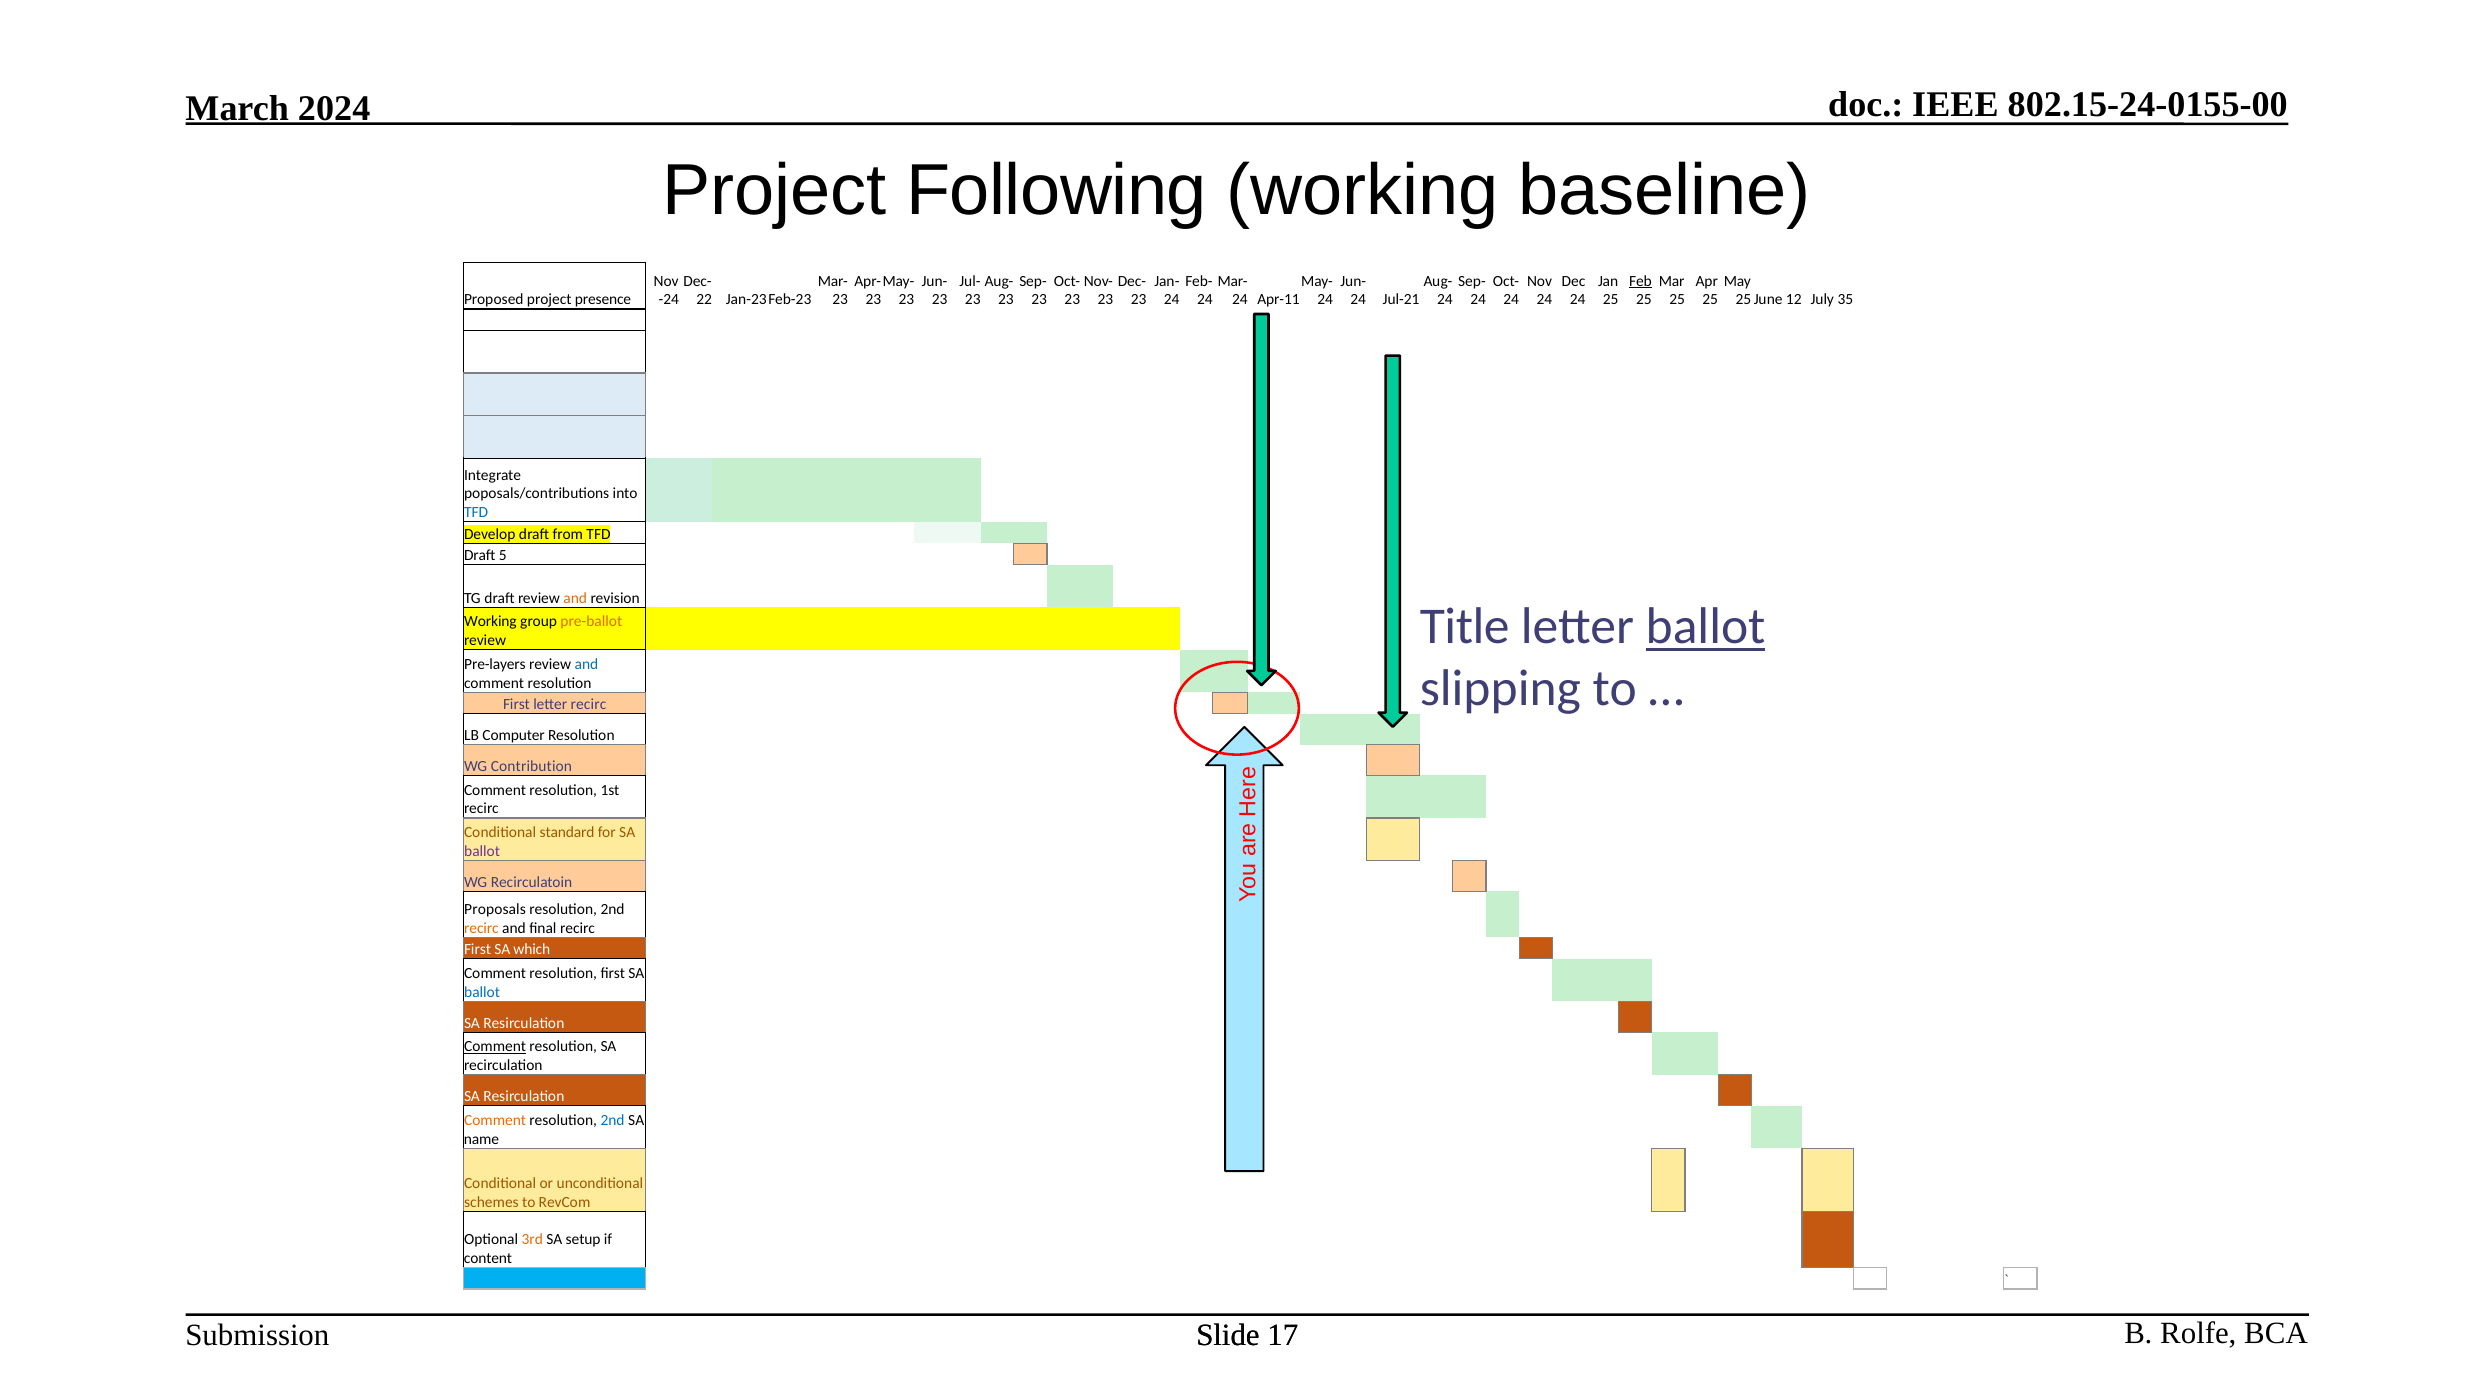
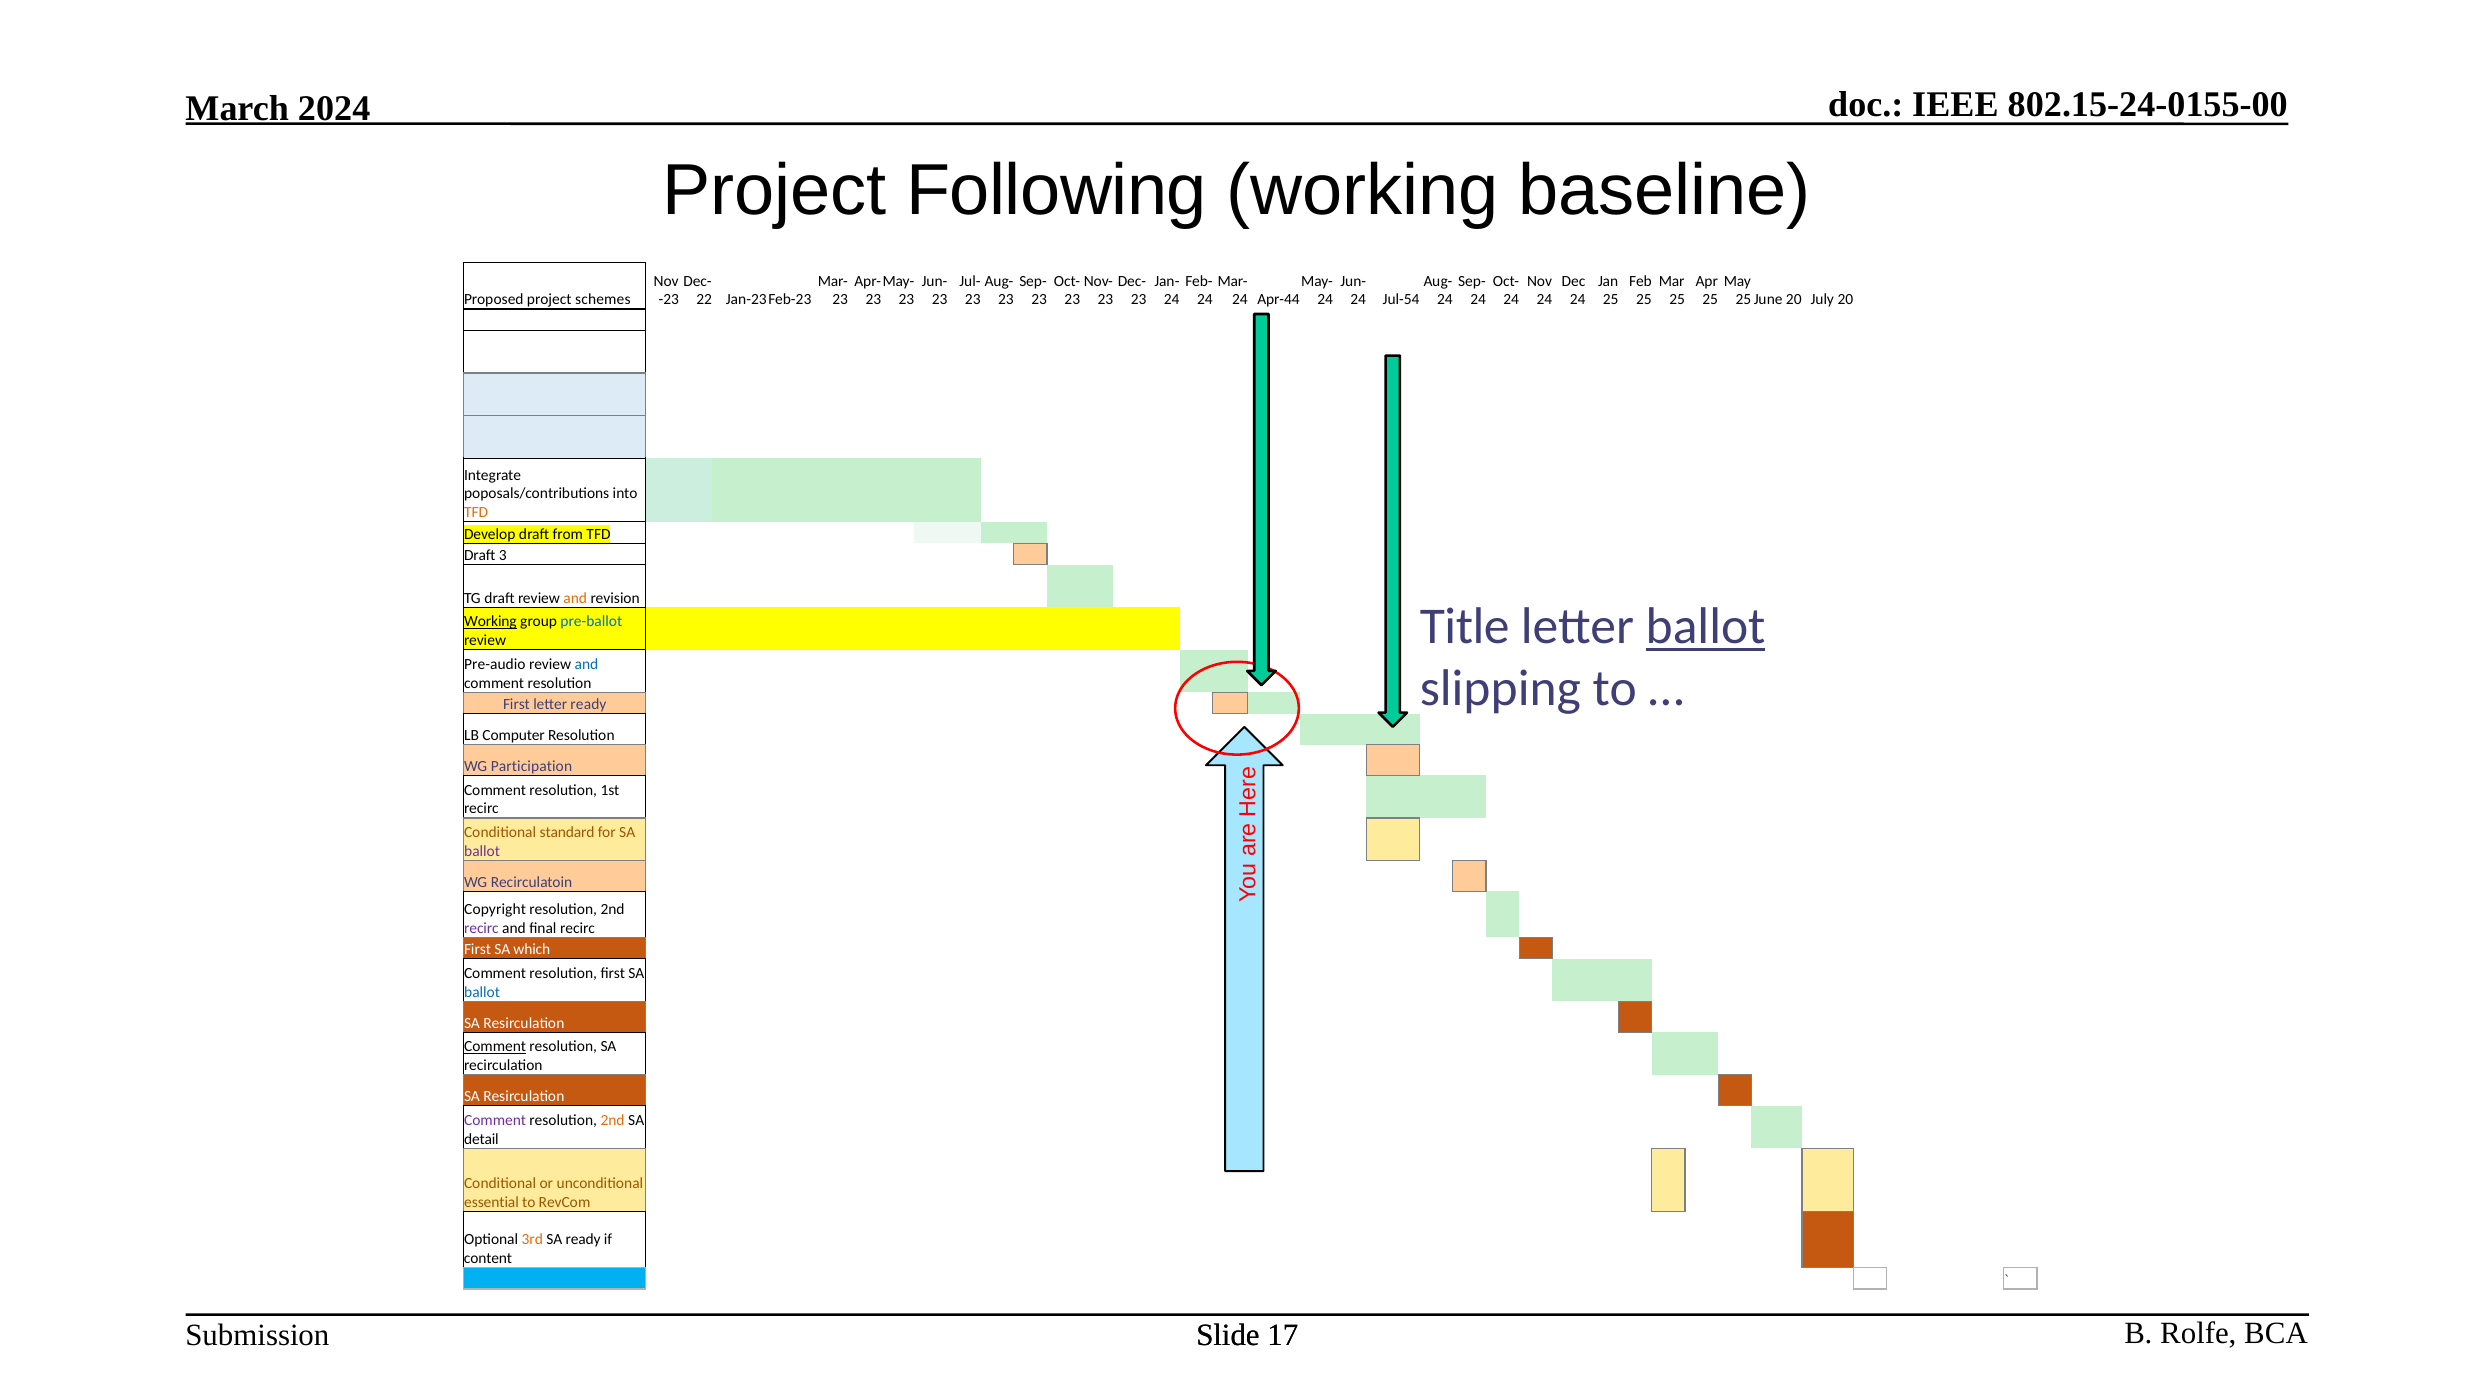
Feb underline: present -> none (1640, 281)
presence: presence -> schemes (603, 300)
-24: -24 -> -23 (669, 300)
Apr-11: Apr-11 -> Apr-44 (1278, 300)
Jul-21: Jul-21 -> Jul-54 (1401, 300)
12: 12 -> 20 (1794, 300)
July 35: 35 -> 20 (1845, 300)
TFD colour: blue -> orange (476, 512)
5: 5 -> 3 (503, 555)
Working underline: none -> present (490, 622)
pre-ballot colour: orange -> blue (591, 622)
Pre-layers: Pre-layers -> Pre-audio (495, 664)
letter recirc: recirc -> ready (588, 704)
Contribution: Contribution -> Participation (531, 766)
Proposals: Proposals -> Copyright (495, 909)
recirc colour: orange -> purple (481, 928)
Comment colour: orange -> purple (495, 1120)
2nd colour: blue -> orange (613, 1120)
name: name -> detail (481, 1139)
schemes: schemes -> essential (492, 1202)
SA setup: setup -> ready (583, 1239)
